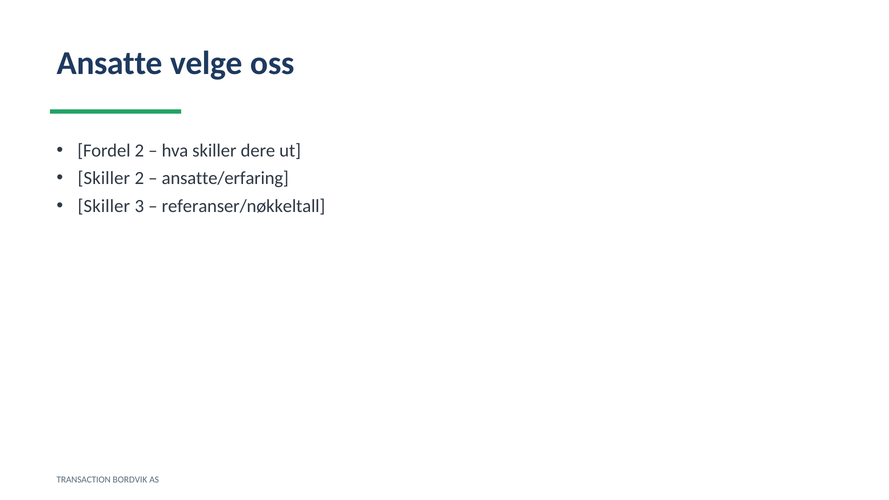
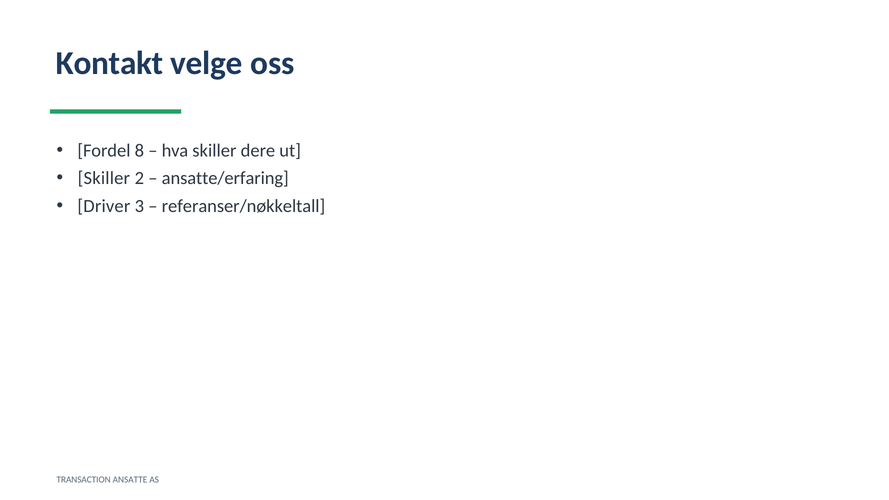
Ansatte: Ansatte -> Kontakt (110, 63)
Fordel 2: 2 -> 8 (139, 151)
Skiller: Skiller -> Driver (104, 206)
BORDVIK: BORDVIK -> ANSATTE (130, 480)
